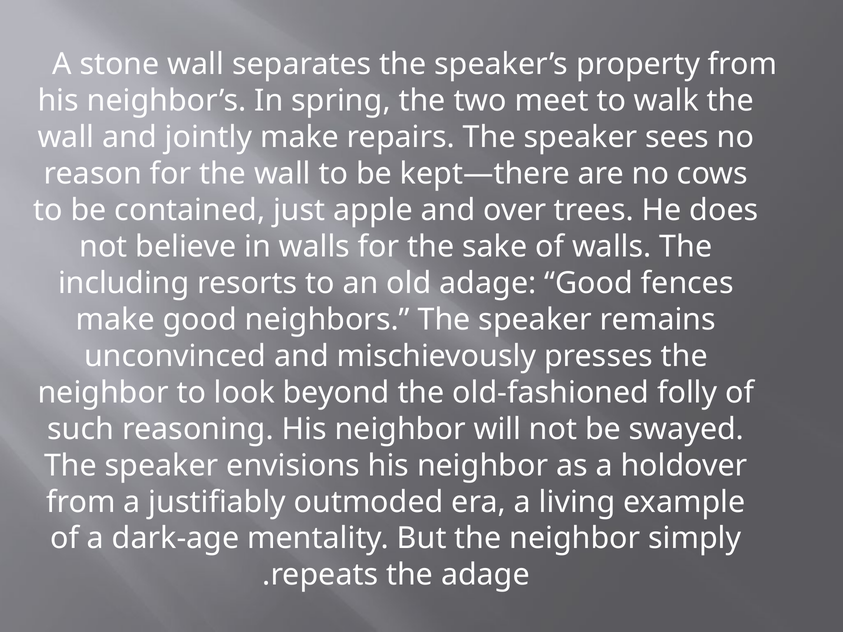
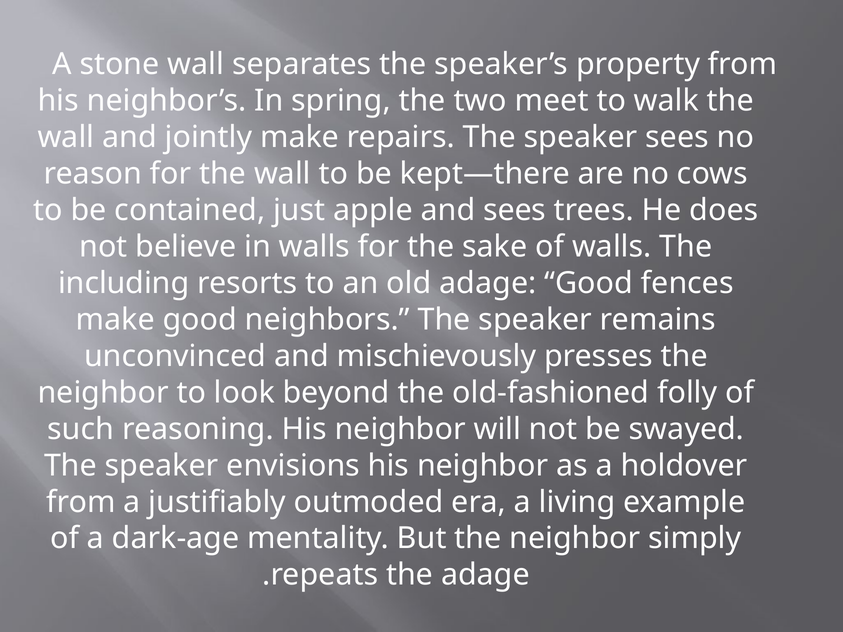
and over: over -> sees (515, 210)
